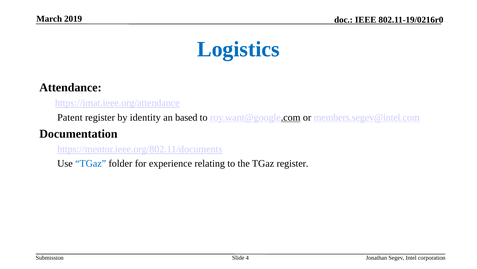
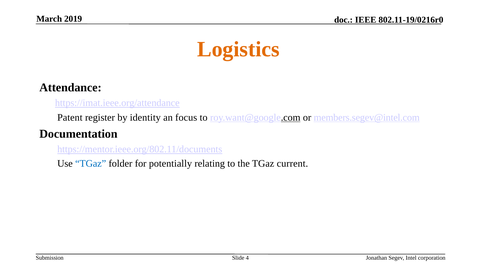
Logistics colour: blue -> orange (238, 49)
based: based -> focus (186, 117)
experience: experience -> potentially (170, 163)
TGaz register: register -> current (292, 163)
